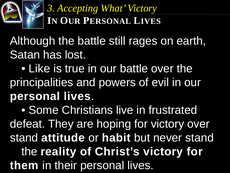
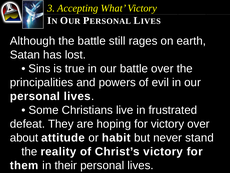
Like: Like -> Sins (39, 68)
stand: stand -> about (24, 137)
